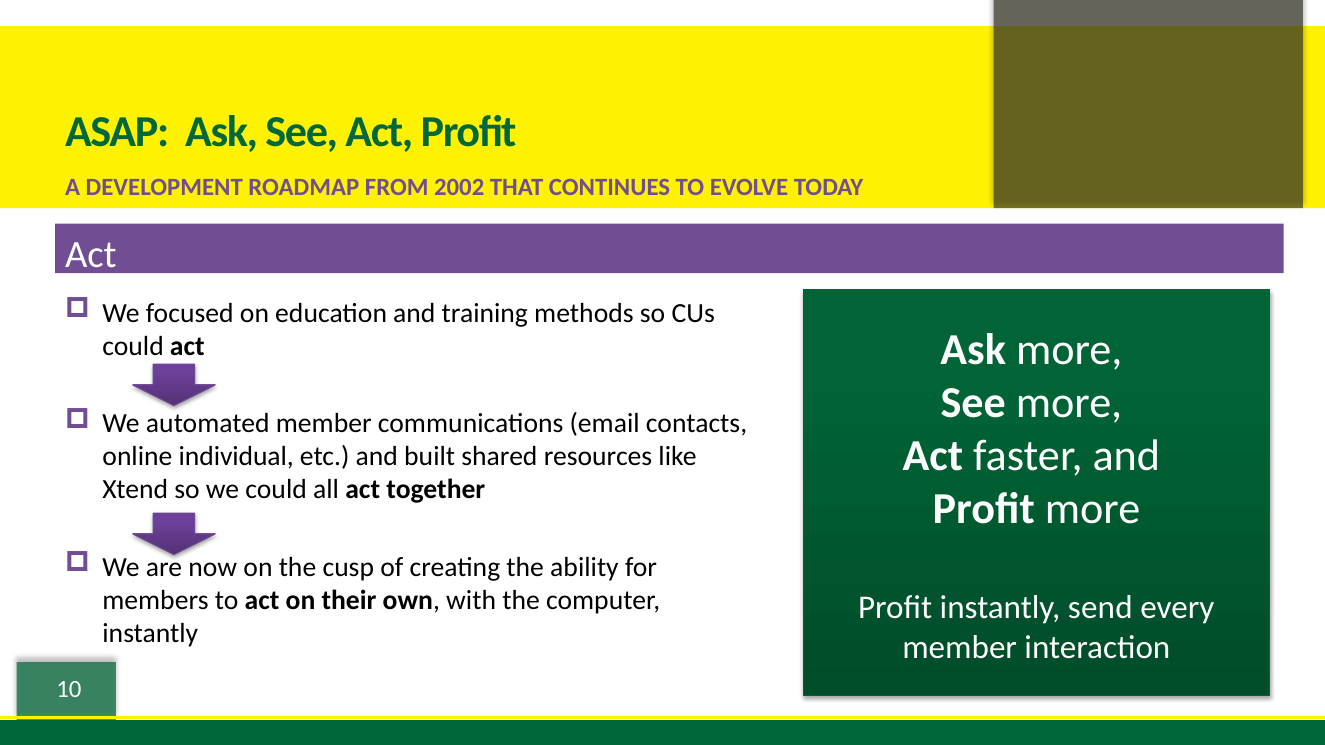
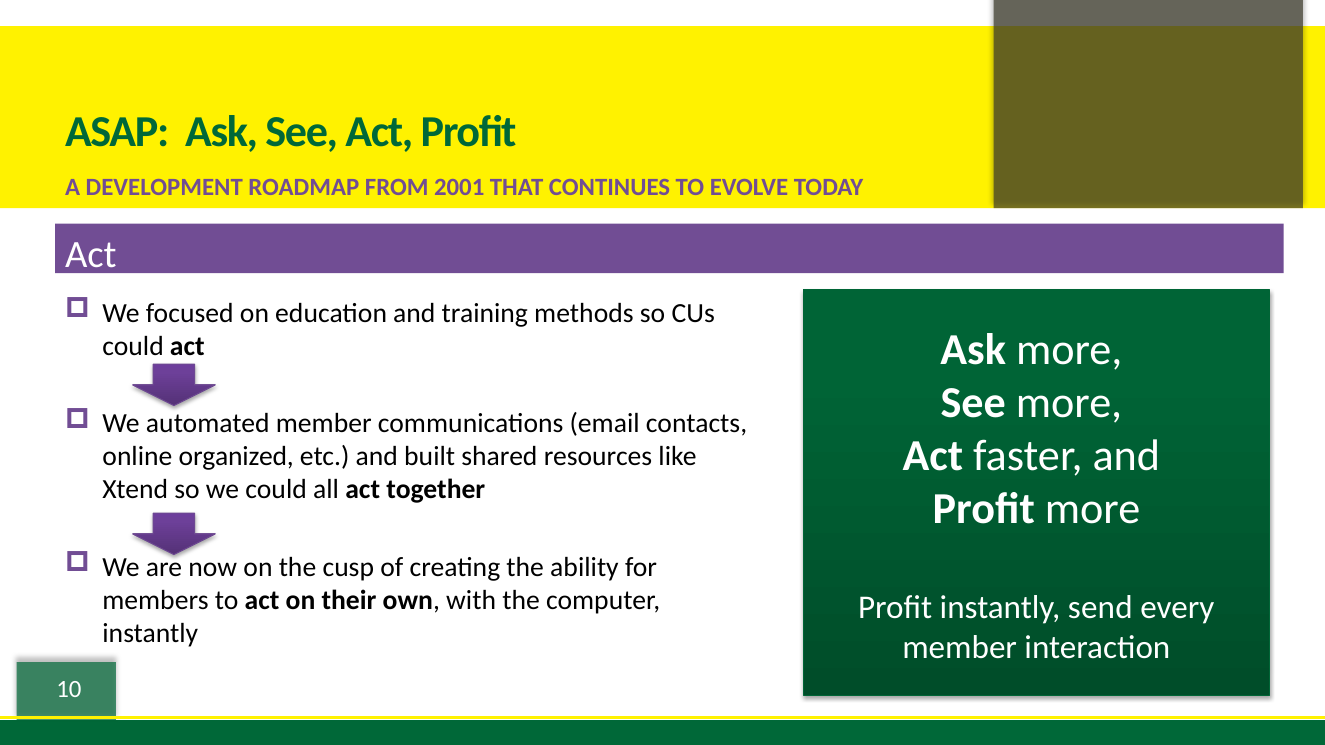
2002: 2002 -> 2001 (459, 187)
individual: individual -> organized (236, 457)
